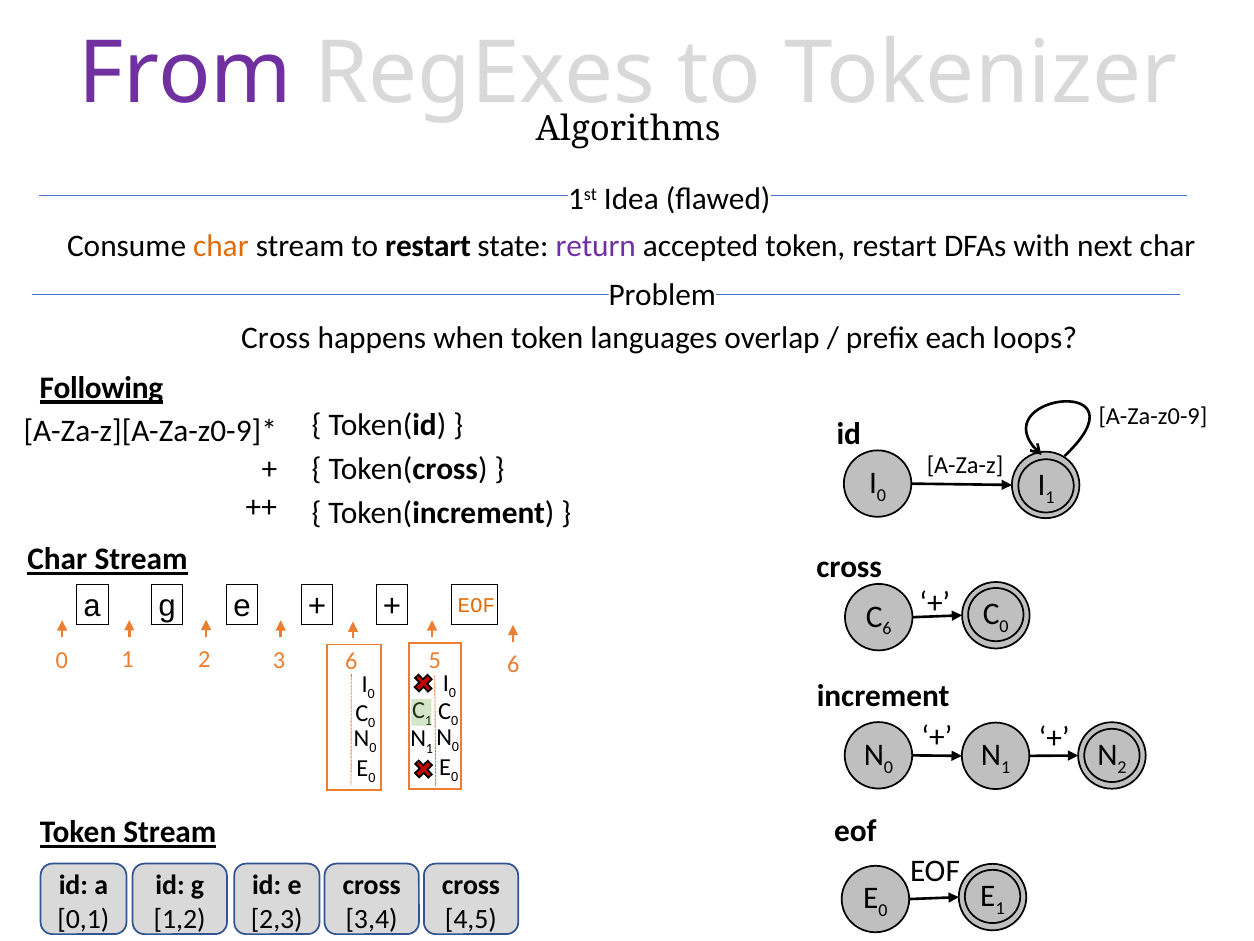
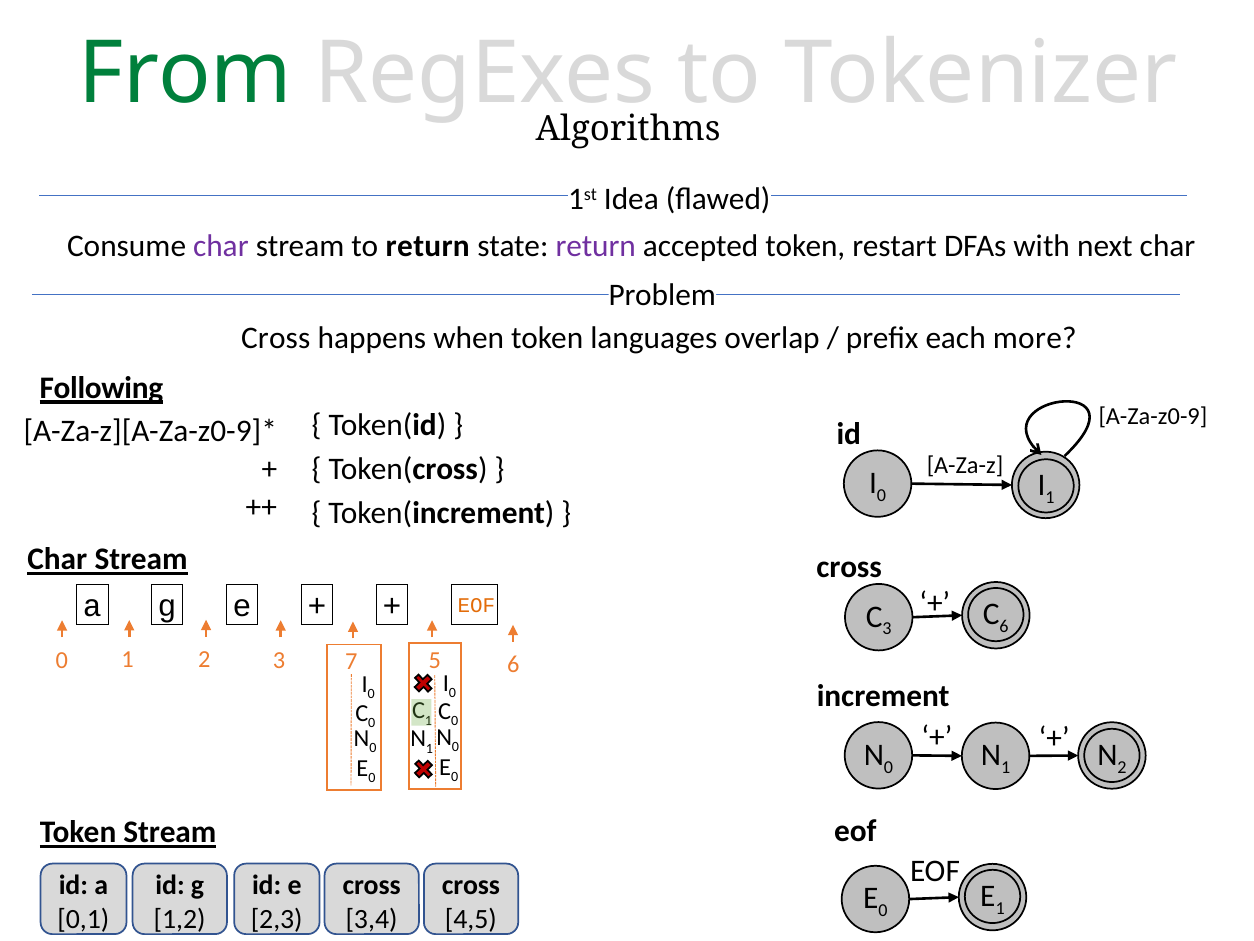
From colour: purple -> green (185, 73)
char colour: orange -> purple (221, 246)
to restart: restart -> return (428, 246)
loops: loops -> more (1035, 338)
6: 6 -> 3 (887, 629)
0: 0 -> 6 (1004, 626)
2 6: 6 -> 7 (351, 661)
